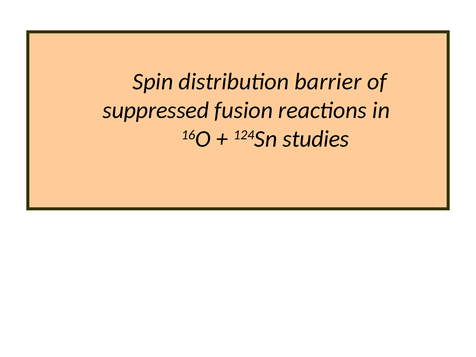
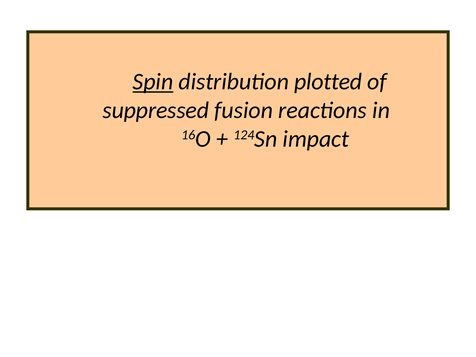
Spin underline: none -> present (153, 82)
barrier: barrier -> plotted (328, 82)
studies: studies -> impact (316, 139)
